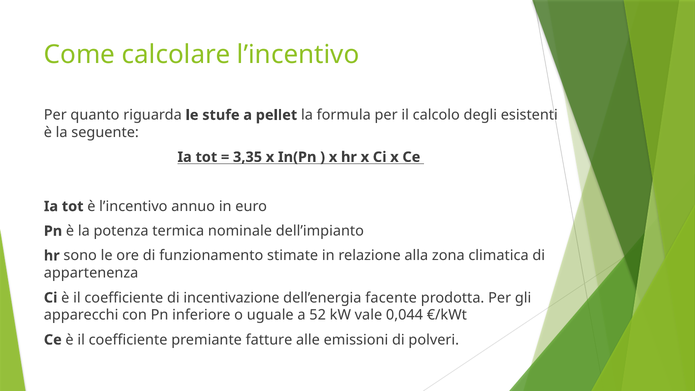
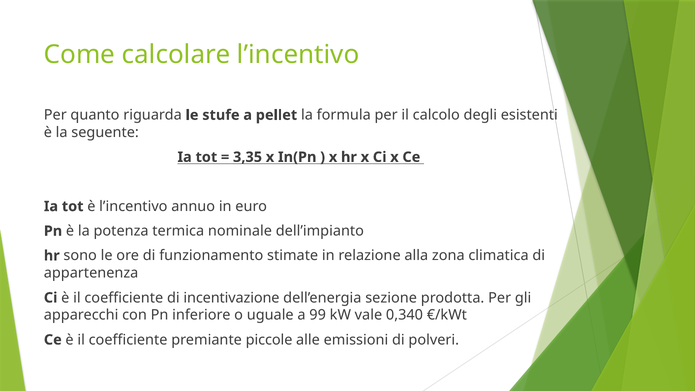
facente: facente -> sezione (391, 298)
52: 52 -> 99 (318, 315)
0,044: 0,044 -> 0,340 (405, 315)
fatture: fatture -> piccole (269, 340)
